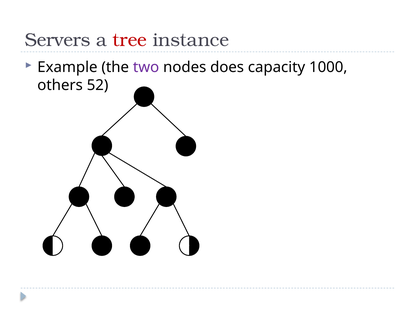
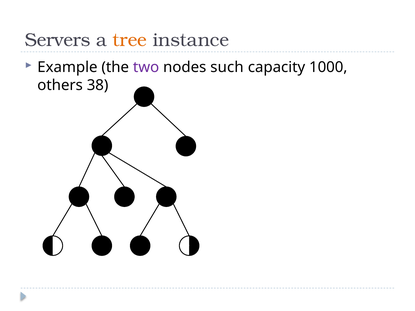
tree colour: red -> orange (130, 40)
does: does -> such (227, 67)
52: 52 -> 38 (98, 85)
